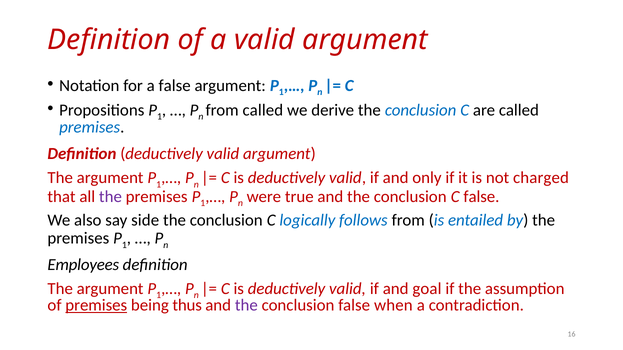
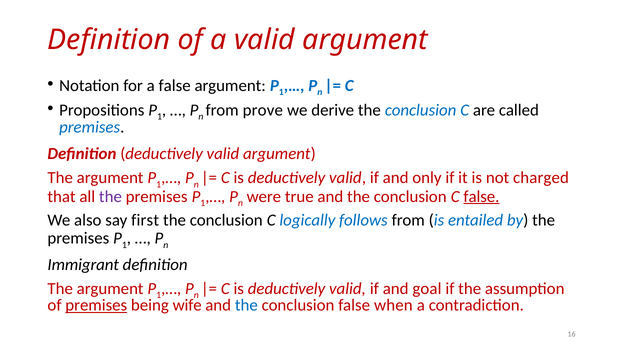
from called: called -> prove (263, 110)
false underline: none -> present (481, 197)
side: side -> first (145, 221)
Employees: Employees -> Immigrant (83, 265)
thus: thus -> wife (187, 306)
the colour: purple -> blue (246, 306)
